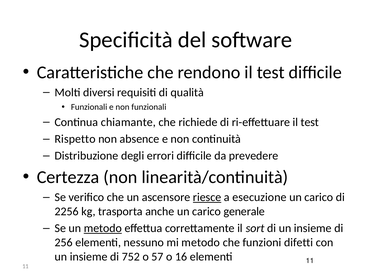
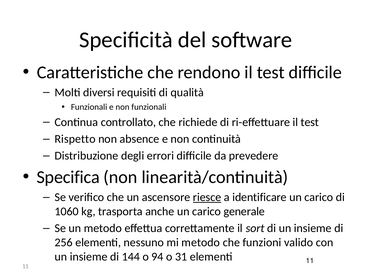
chiamante: chiamante -> controllato (128, 122)
Certezza: Certezza -> Specifica (68, 177)
esecuzione: esecuzione -> identificare (259, 197)
2256: 2256 -> 1060 (67, 211)
metodo underline: present -> none (103, 228)
difetti: difetti -> valido (299, 243)
752: 752 -> 144 (131, 257)
57: 57 -> 94 (157, 257)
16: 16 -> 31 (181, 257)
